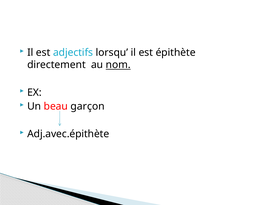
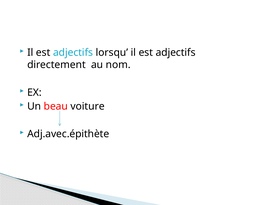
lorsqu il est épithète: épithète -> adjectifs (176, 52)
nom underline: present -> none (118, 65)
garçon: garçon -> voiture (88, 106)
